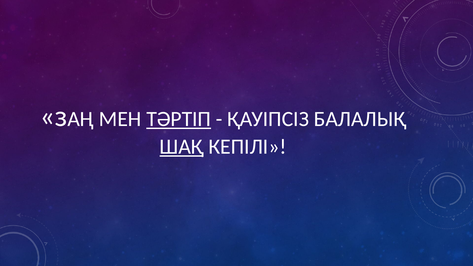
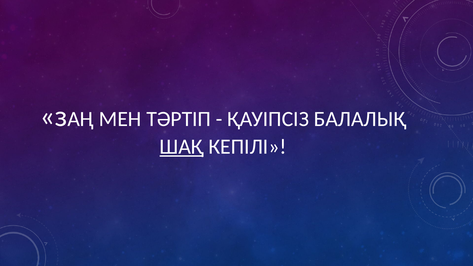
ТӘРТІП underline: present -> none (179, 119)
